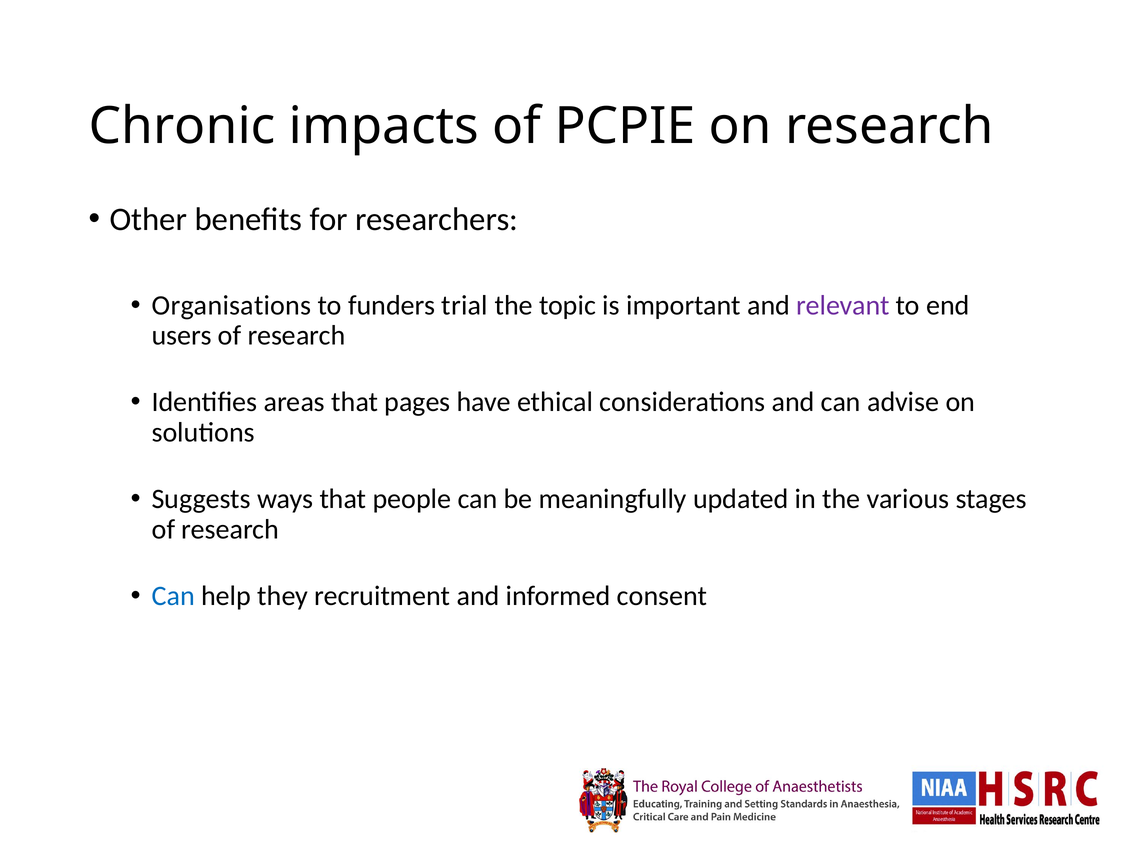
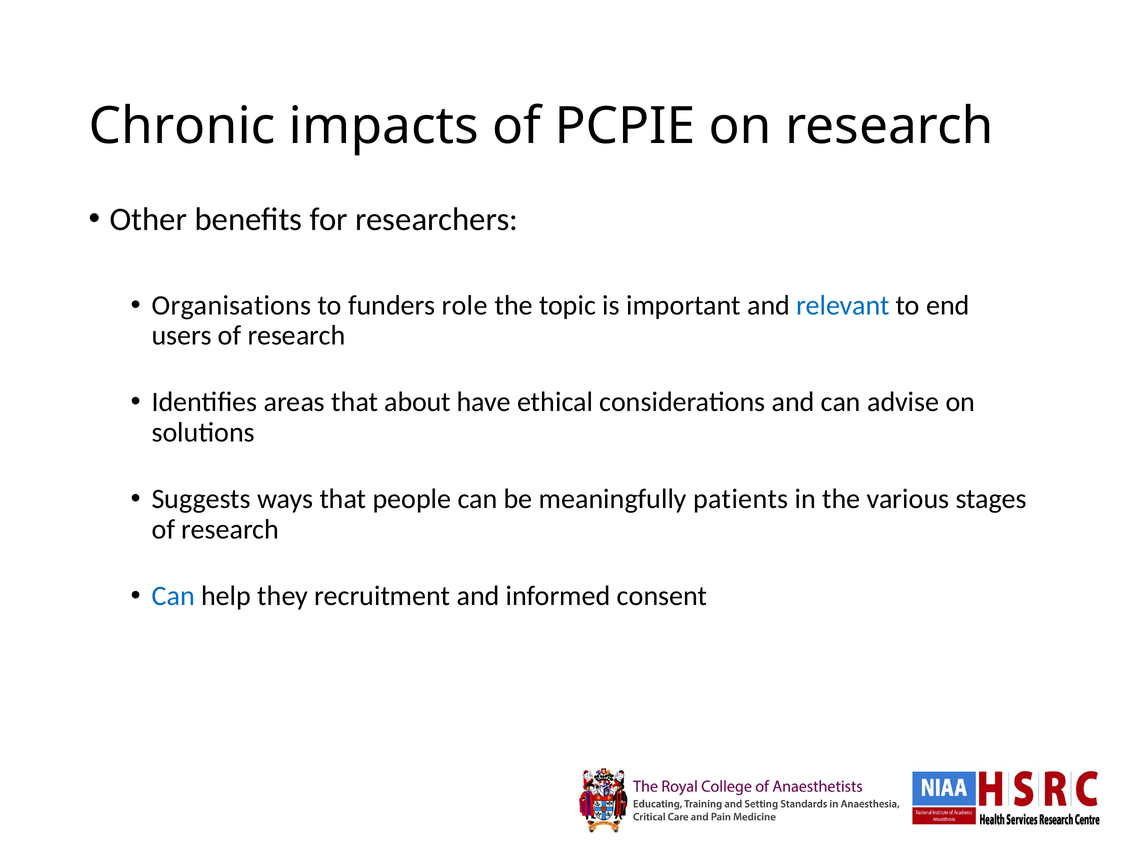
trial: trial -> role (465, 305)
relevant colour: purple -> blue (843, 305)
pages: pages -> about (417, 402)
updated: updated -> patients (741, 499)
